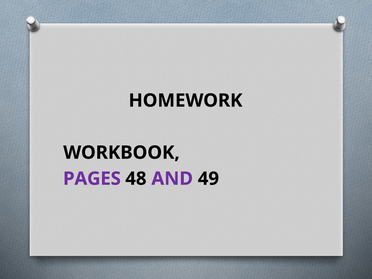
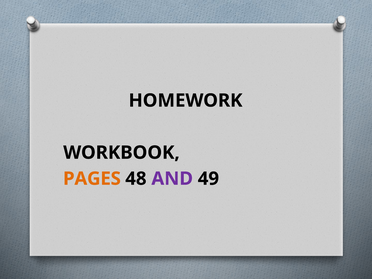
PAGES colour: purple -> orange (92, 179)
